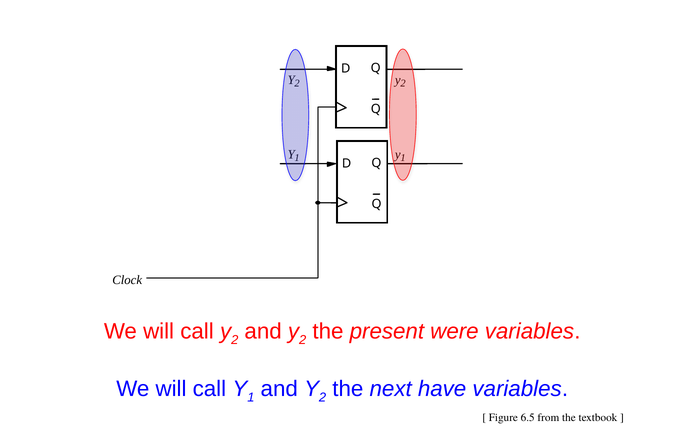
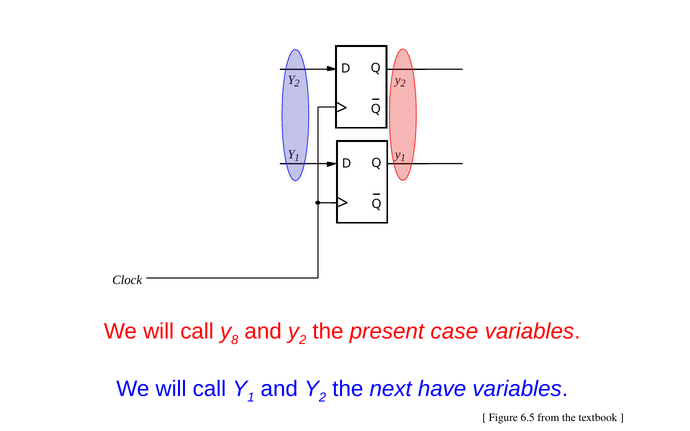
call y 2: 2 -> 8 (235, 340)
were: were -> case (454, 332)
